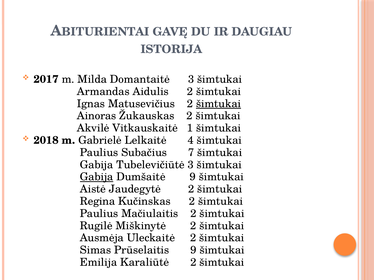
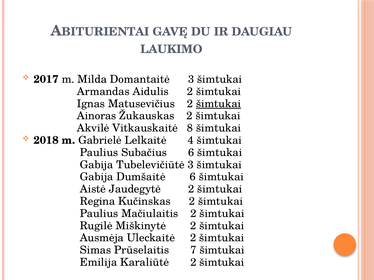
ISTORIJA: ISTORIJA -> LAUKIMO (171, 49)
1: 1 -> 8 (190, 128)
Subačius 7: 7 -> 6 (191, 153)
Gabija underline: present -> none (97, 177)
Dumšaitė 9: 9 -> 6 (193, 177)
Prūselaitis 9: 9 -> 7 (193, 251)
